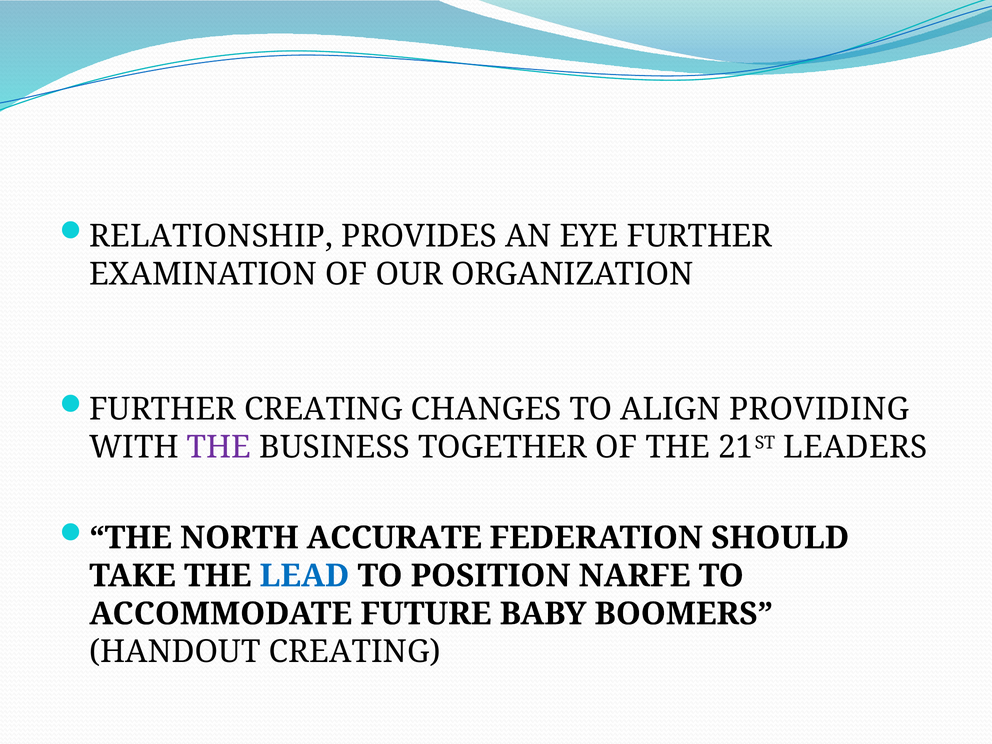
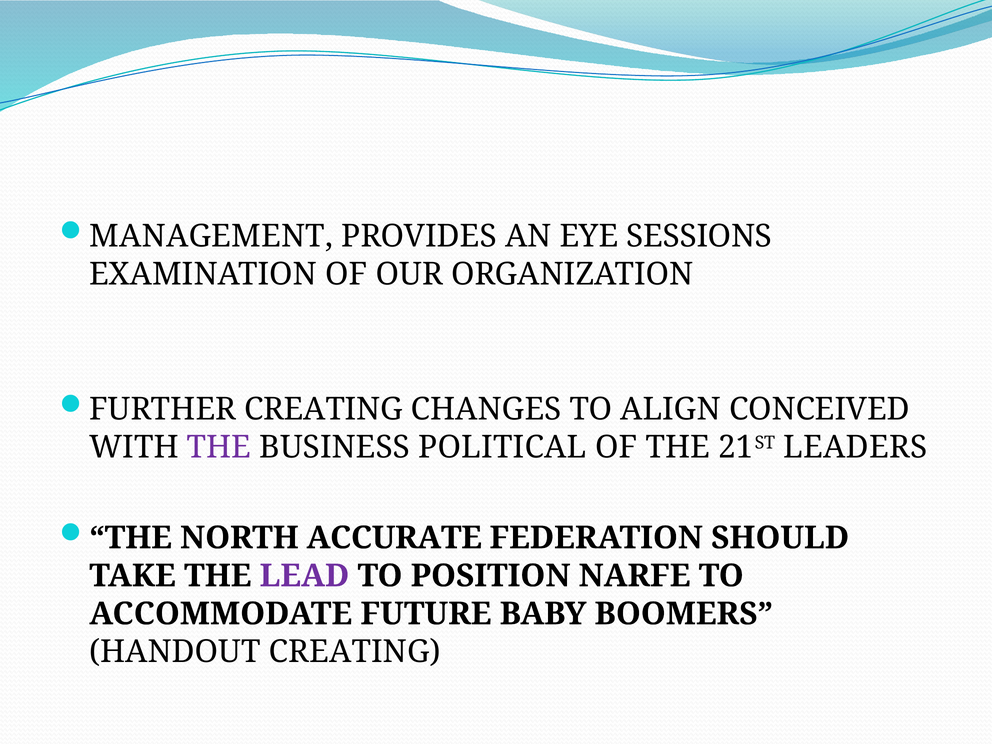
RELATIONSHIP: RELATIONSHIP -> MANAGEMENT (211, 236)
EYE FURTHER: FURTHER -> SESSIONS (699, 236)
PROVIDING: PROVIDING -> CONCEIVED (819, 410)
TOGETHER: TOGETHER -> POLITICAL (502, 448)
LEAD colour: blue -> purple (304, 576)
